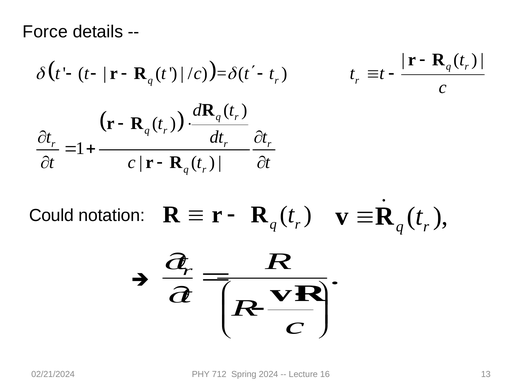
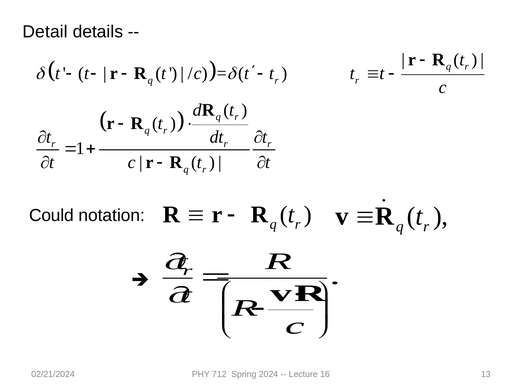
Force: Force -> Detail (45, 32)
